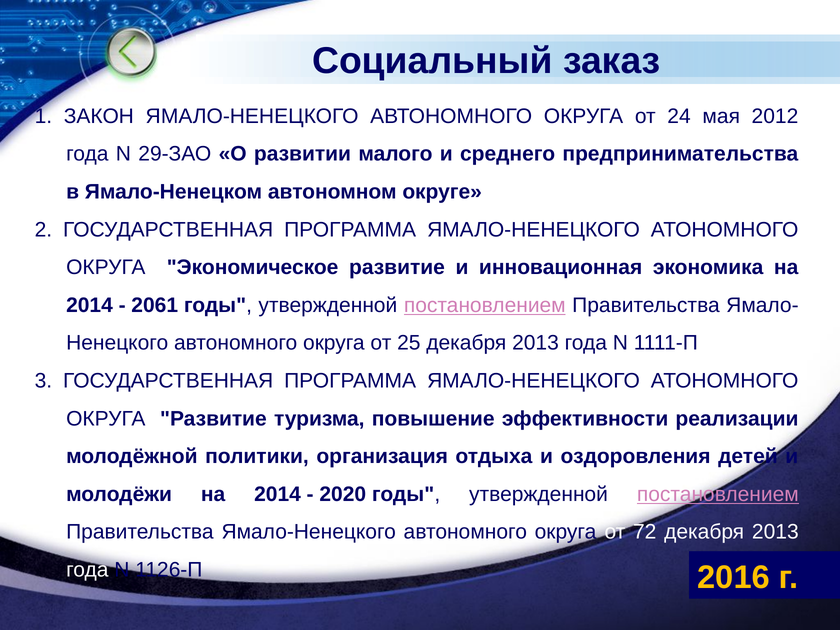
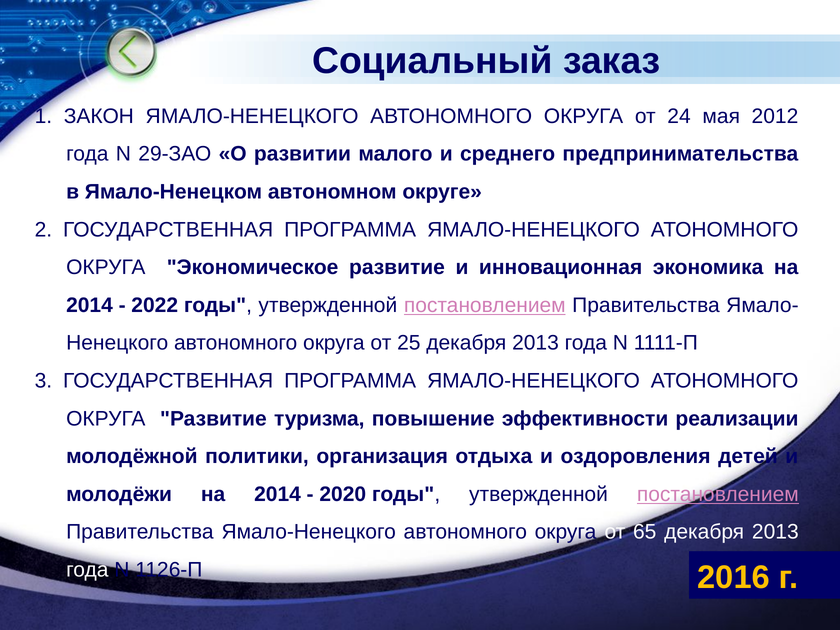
2061: 2061 -> 2022 (155, 305)
72: 72 -> 65 (645, 532)
